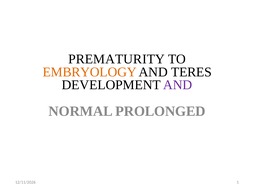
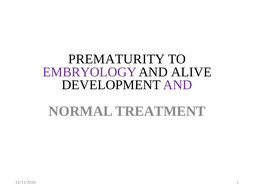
EMBRYOLOGY colour: orange -> purple (90, 72)
TERES: TERES -> ALIVE (191, 72)
PROLONGED: PROLONGED -> TREATMENT (160, 111)
